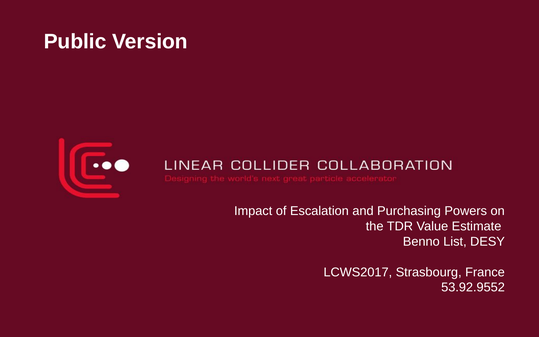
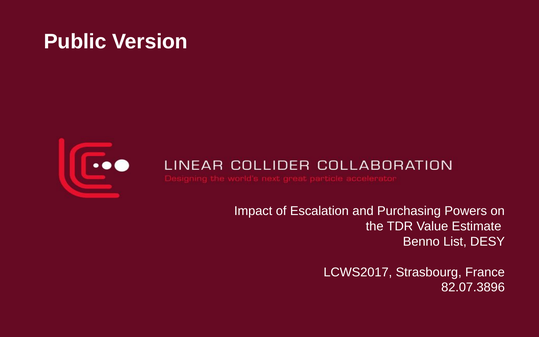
53.92.9552: 53.92.9552 -> 82.07.3896 (473, 287)
